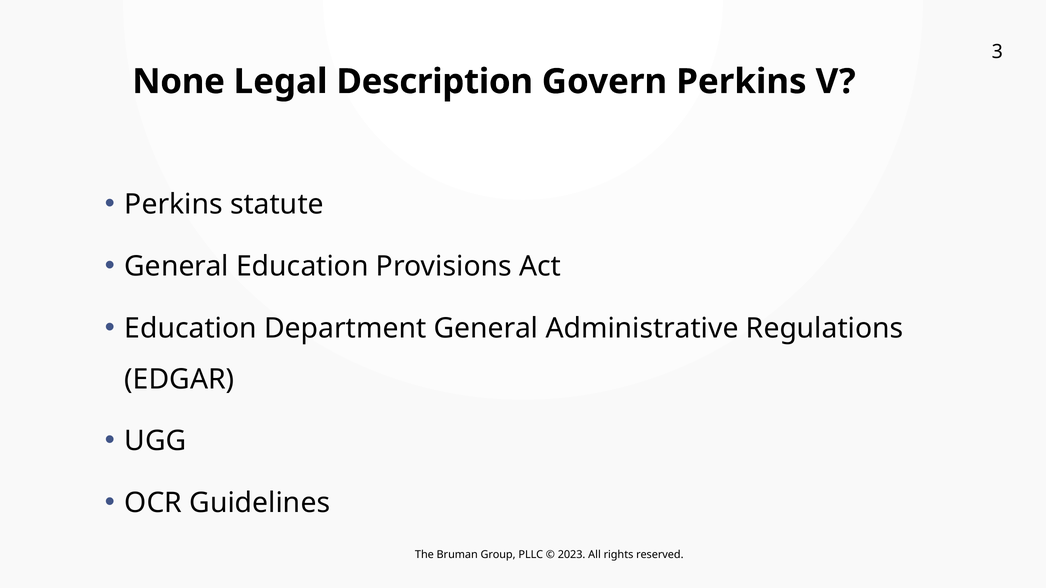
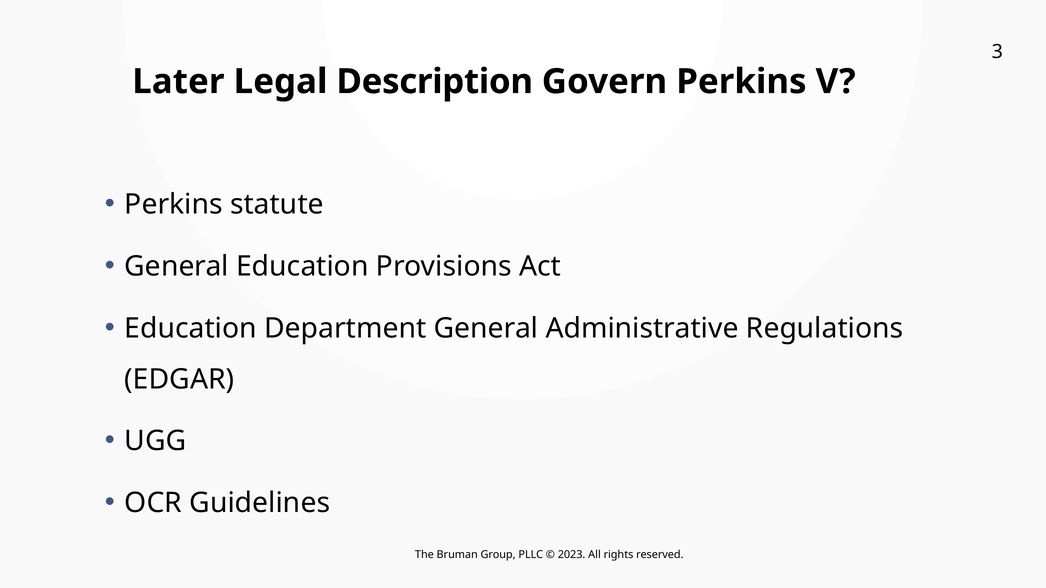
None: None -> Later (178, 82)
